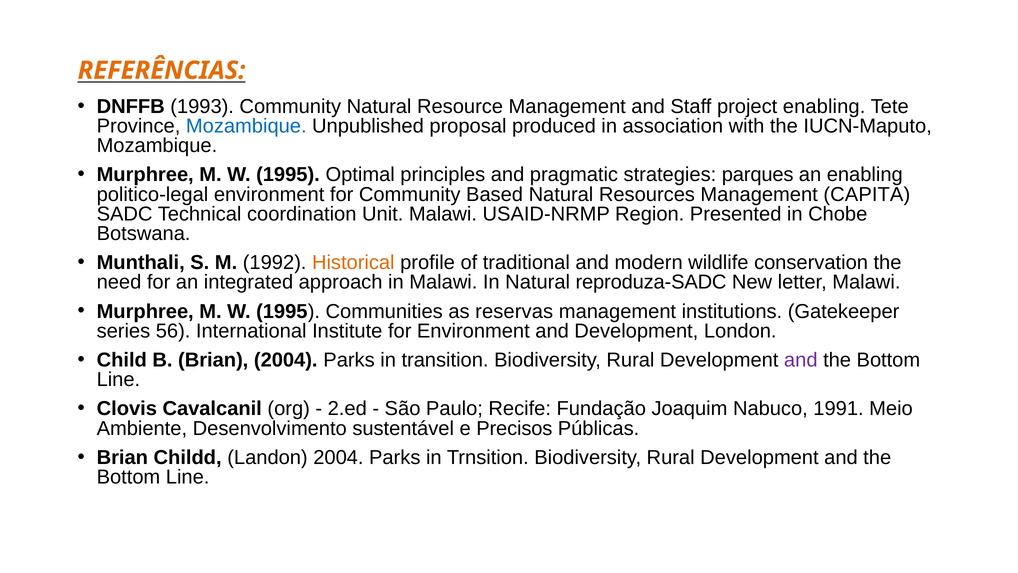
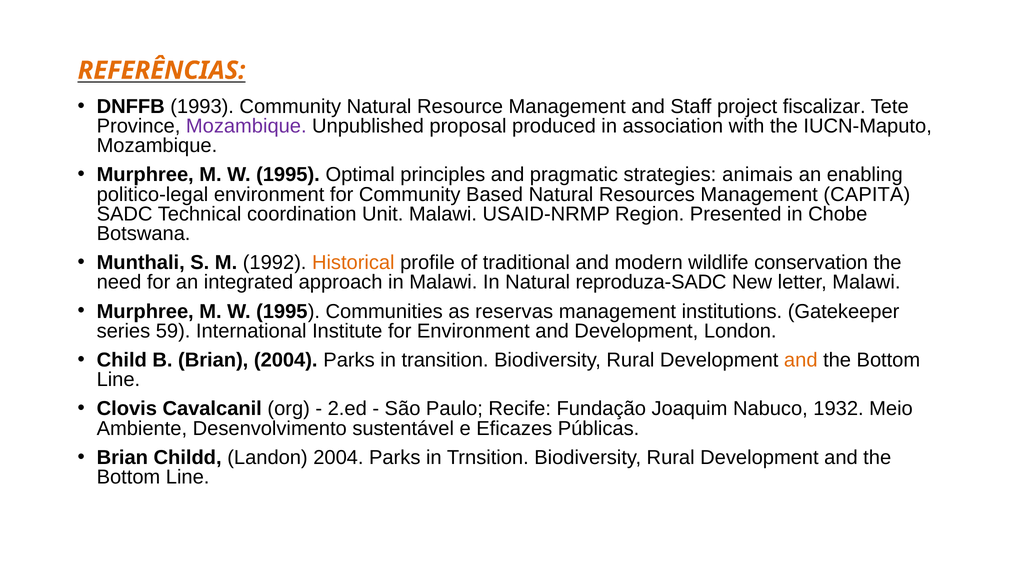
project enabling: enabling -> fiscalizar (824, 106)
Mozambique colour: blue -> purple (246, 126)
parques: parques -> animais (757, 175)
56: 56 -> 59 (173, 331)
and colour: purple -> orange (801, 360)
1991: 1991 -> 1932 (839, 409)
Precisos: Precisos -> Eficazes (514, 428)
